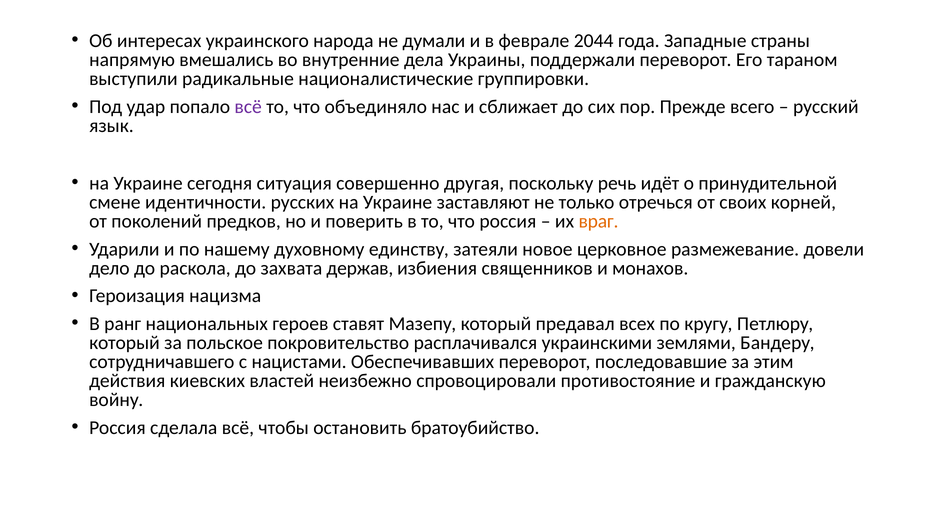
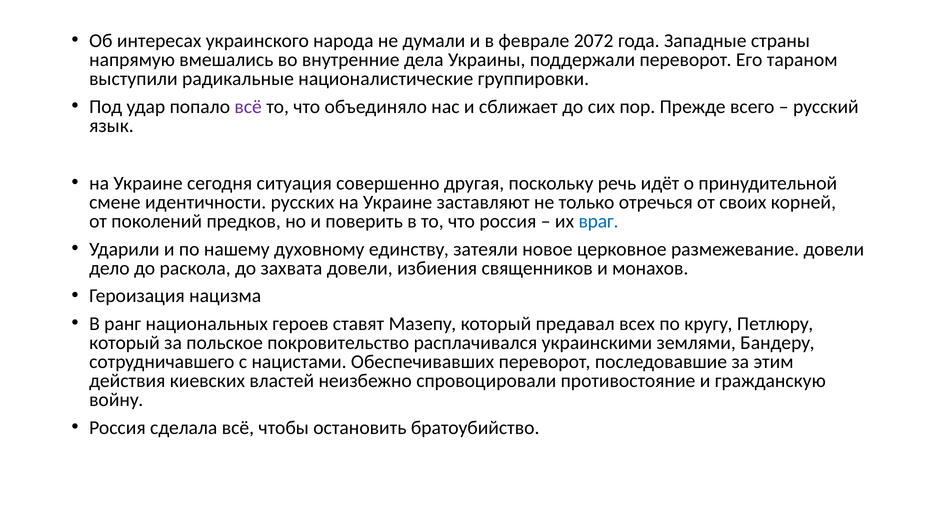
2044: 2044 -> 2072 (594, 41)
враг colour: orange -> blue (598, 221)
захвата держав: держав -> довели (360, 268)
